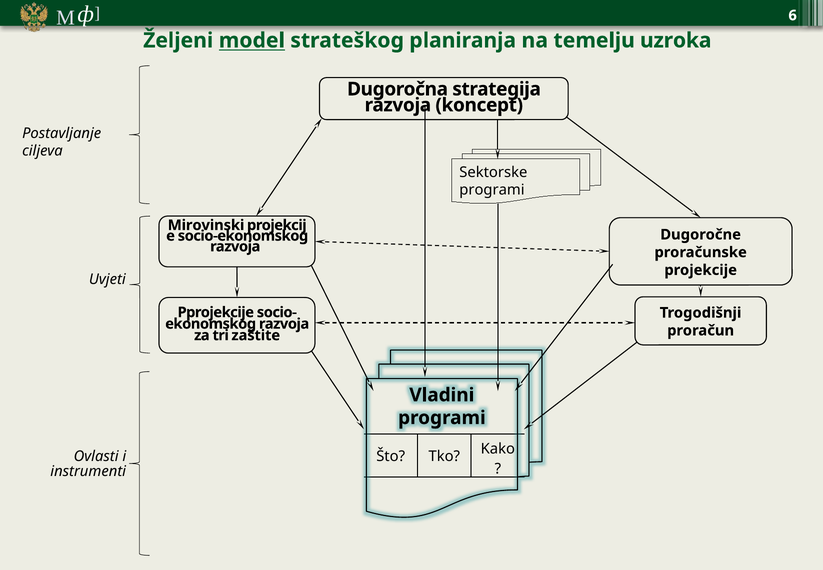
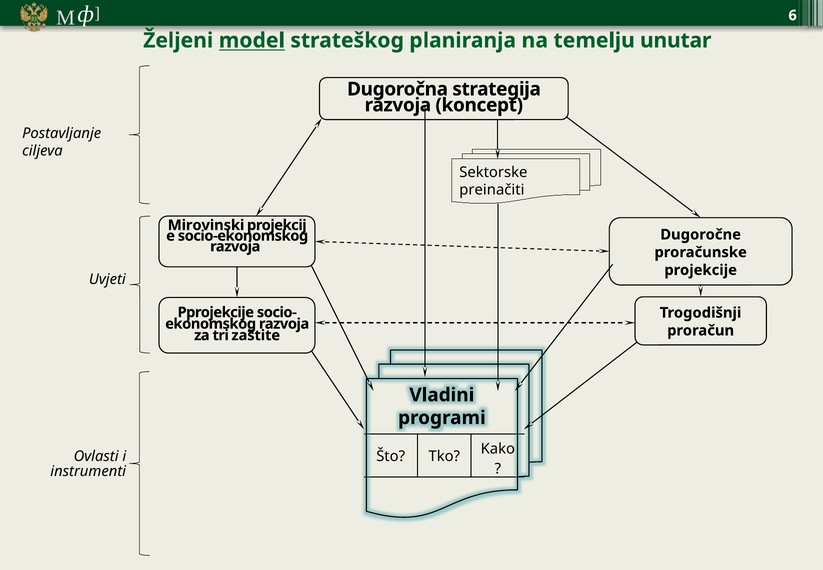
uzroka: uzroka -> unutar (676, 40)
programi: programi -> preinačiti (492, 190)
